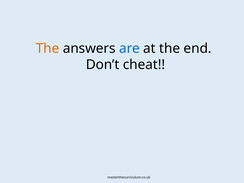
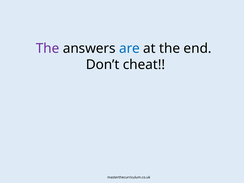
The colour: orange -> purple (48, 48)
